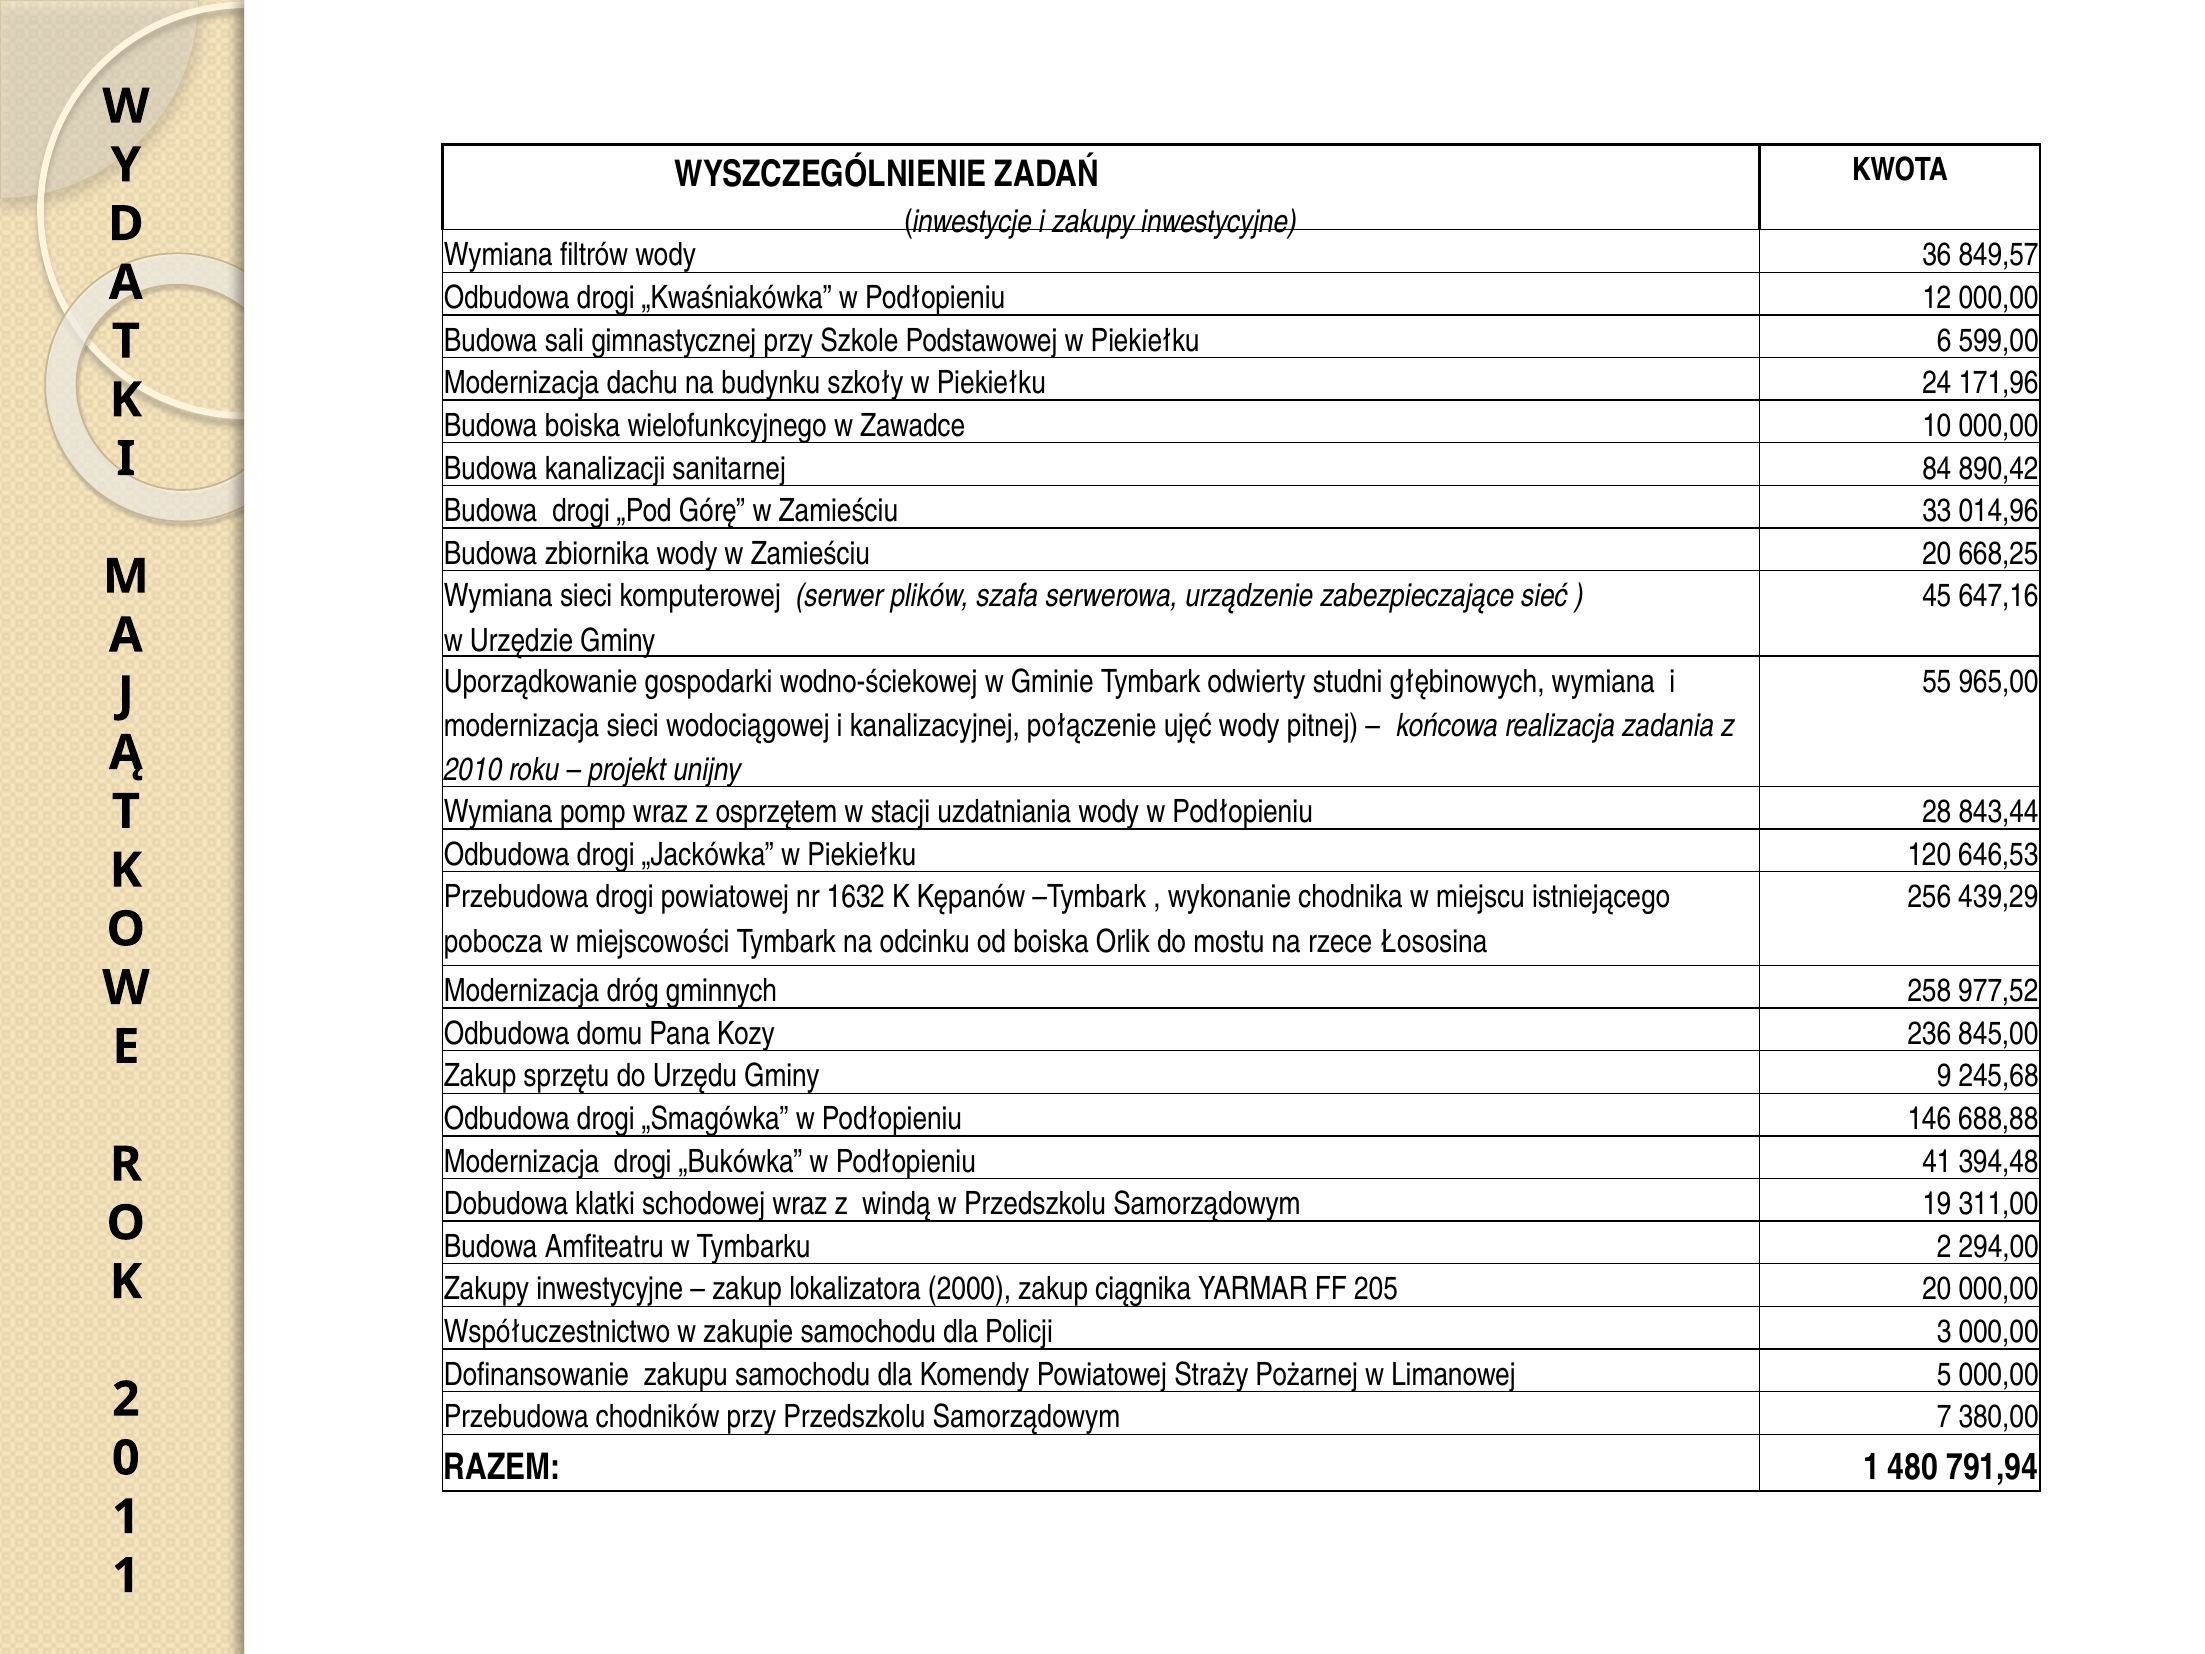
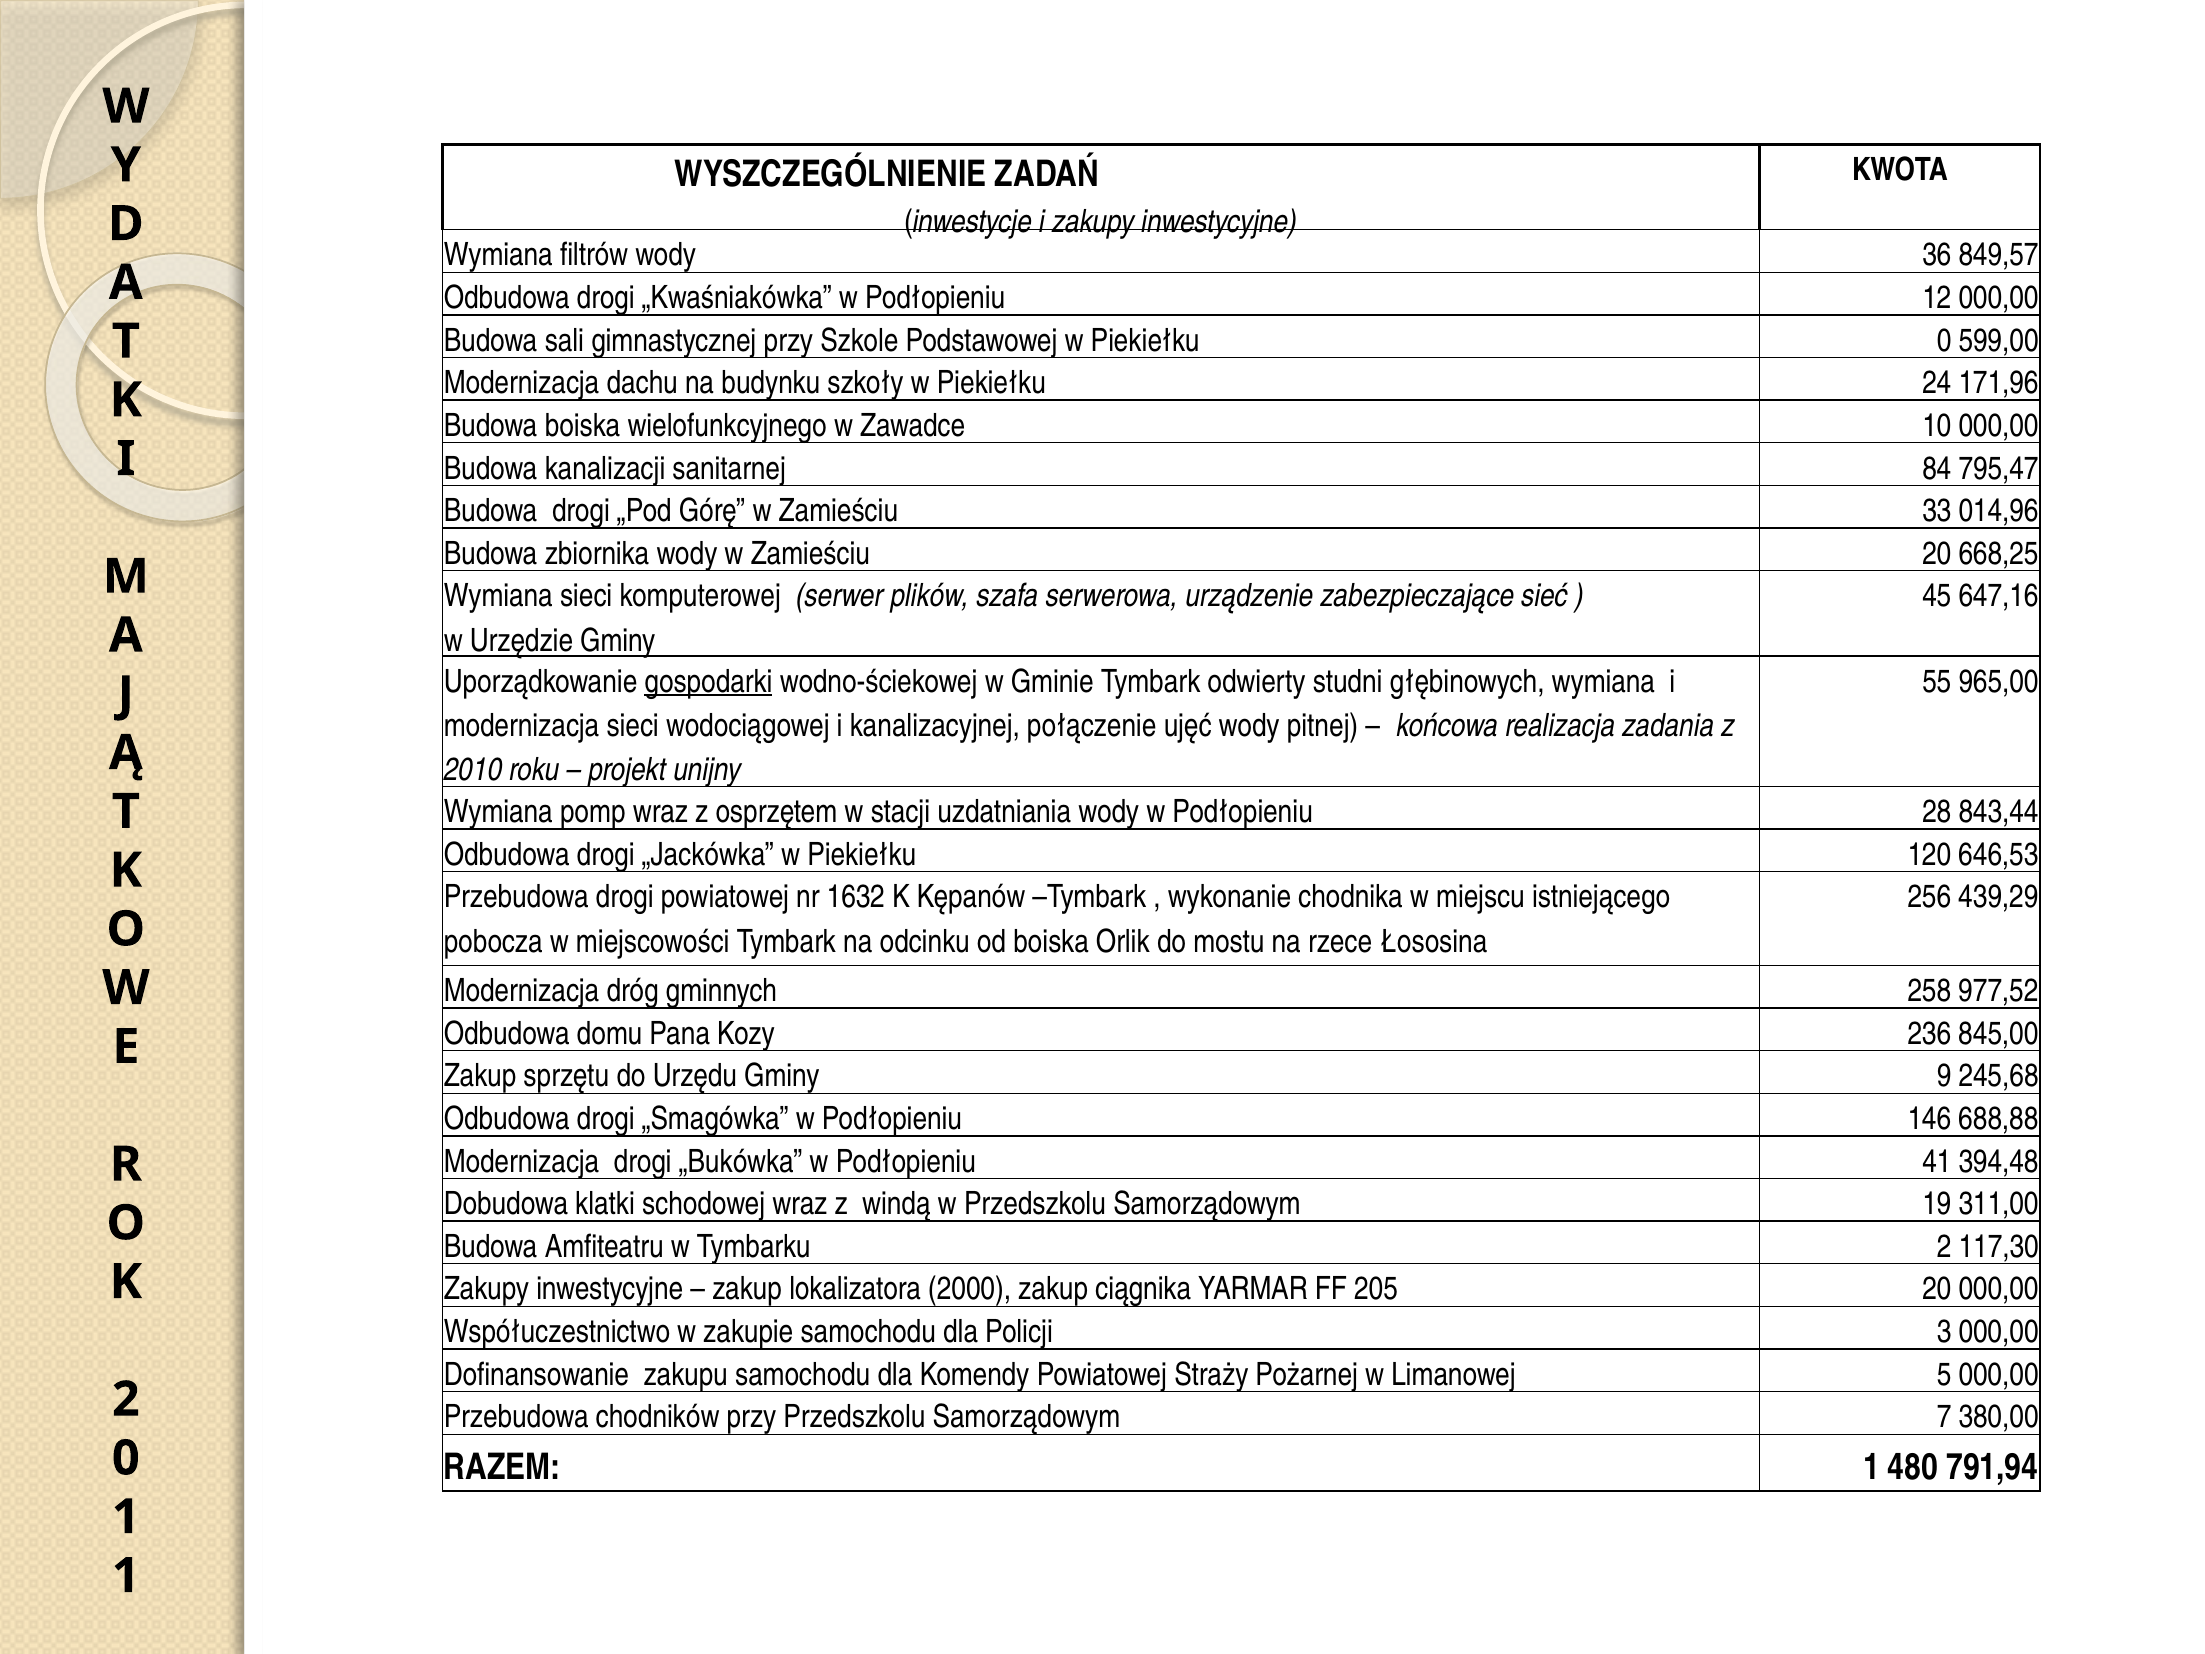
Piekiełku 6: 6 -> 0 (1944, 340)
890,42: 890,42 -> 795,47 (1999, 468)
gospodarki underline: none -> present (709, 681)
294,00: 294,00 -> 117,30 (1999, 1247)
